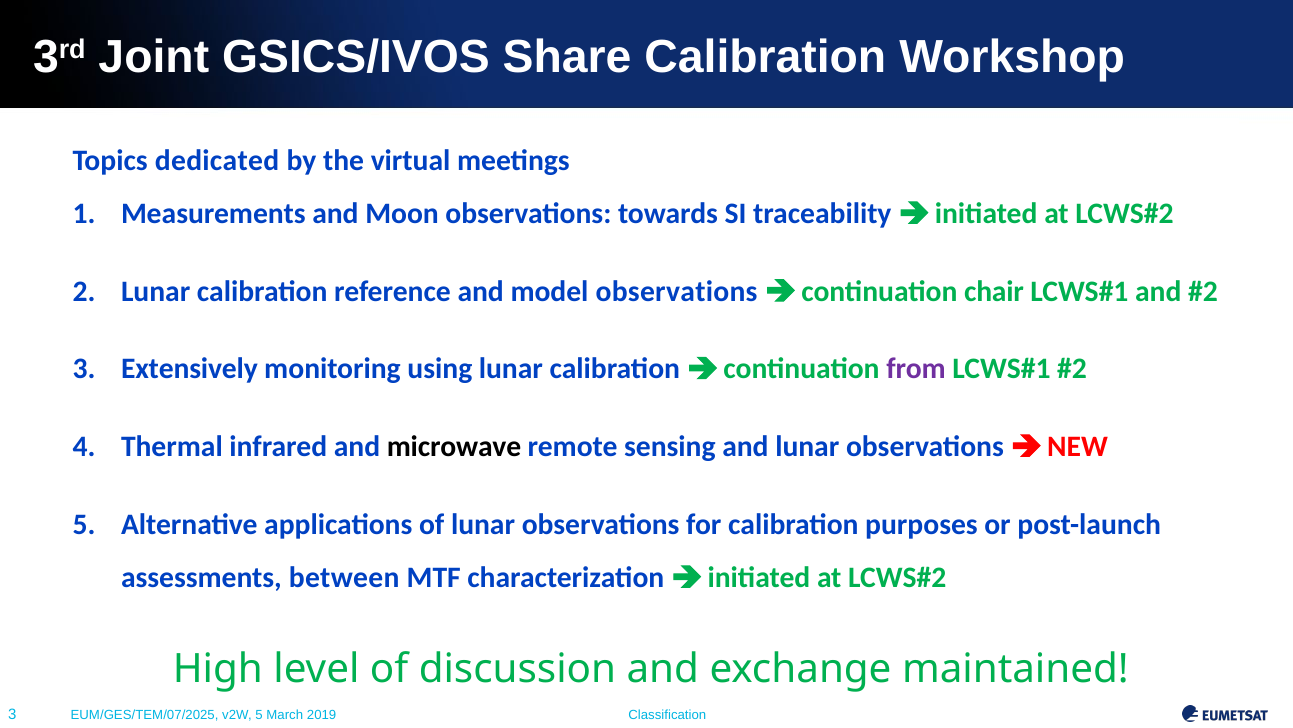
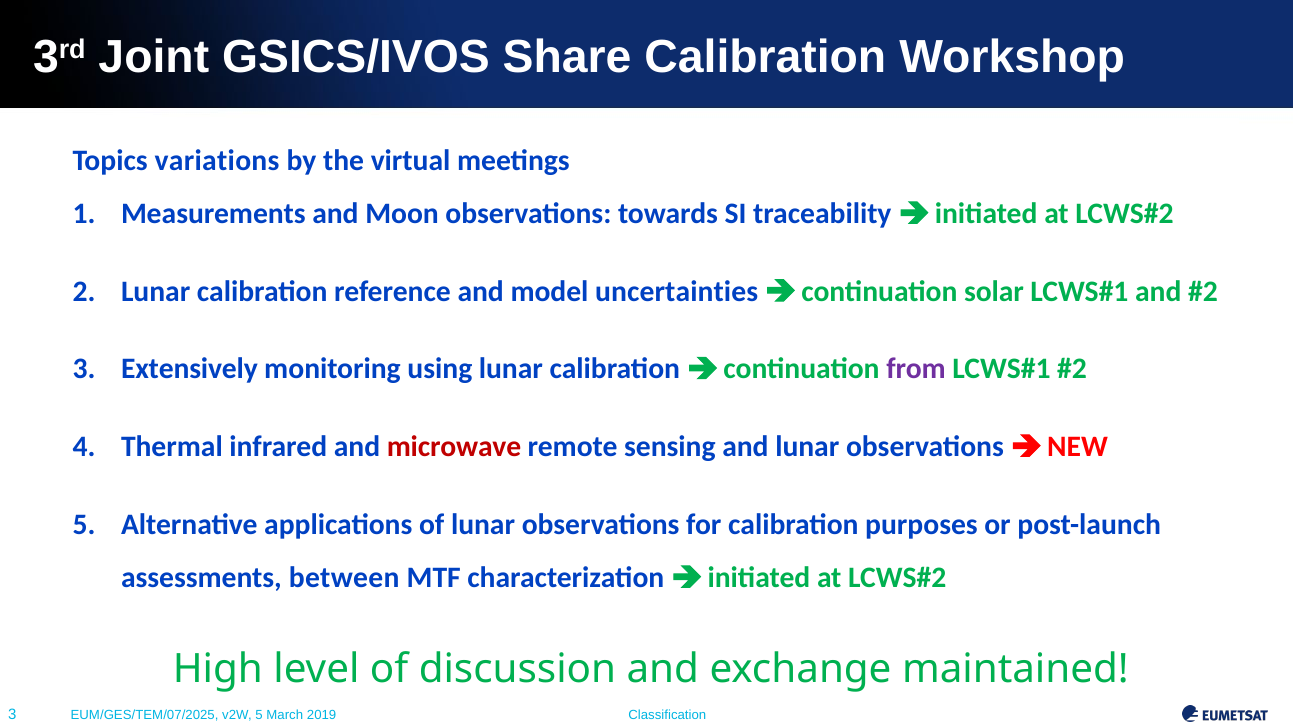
dedicated: dedicated -> variations (217, 160)
model observations: observations -> uncertainties (677, 291)
chair: chair -> solar (994, 291)
microwave colour: black -> red (454, 446)
